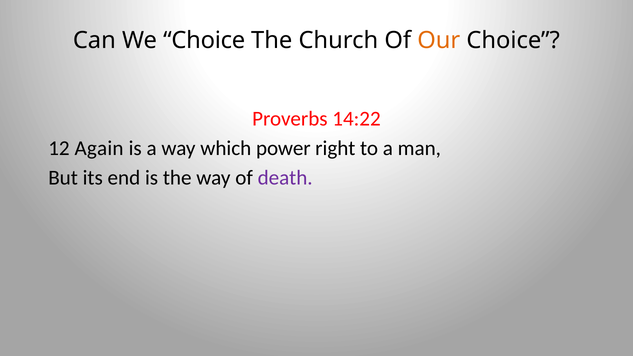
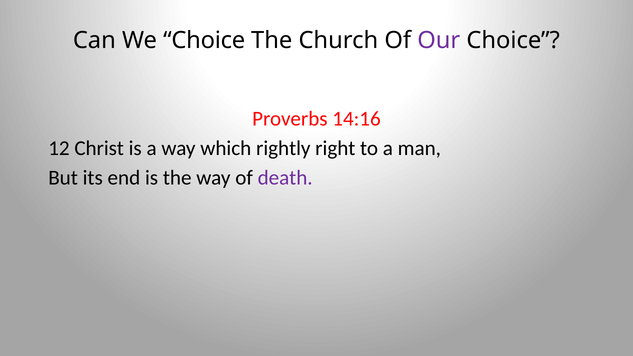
Our colour: orange -> purple (439, 41)
14:22: 14:22 -> 14:16 (357, 119)
Again: Again -> Christ (99, 148)
power: power -> rightly (283, 148)
